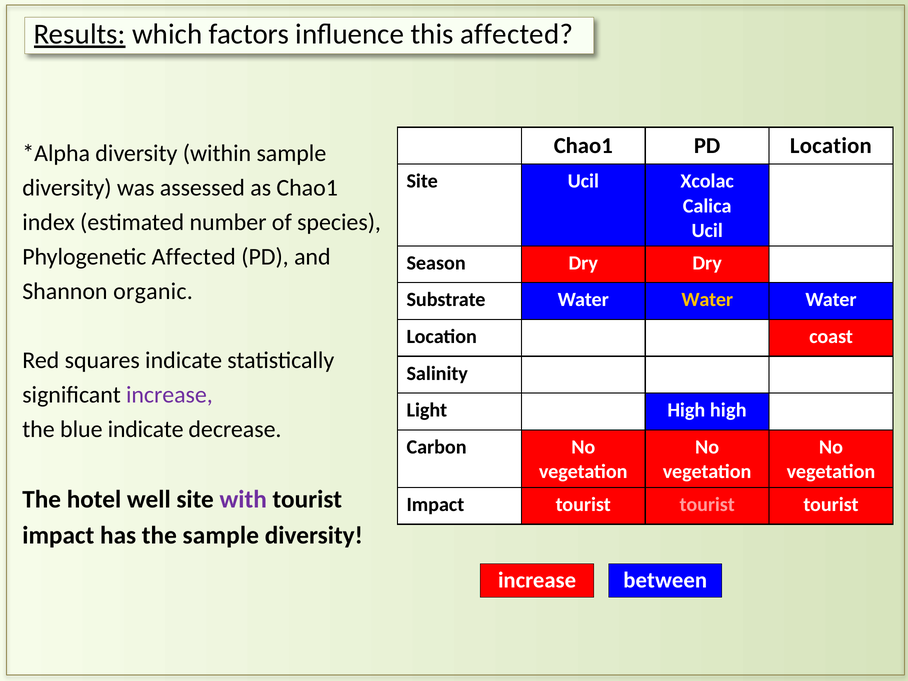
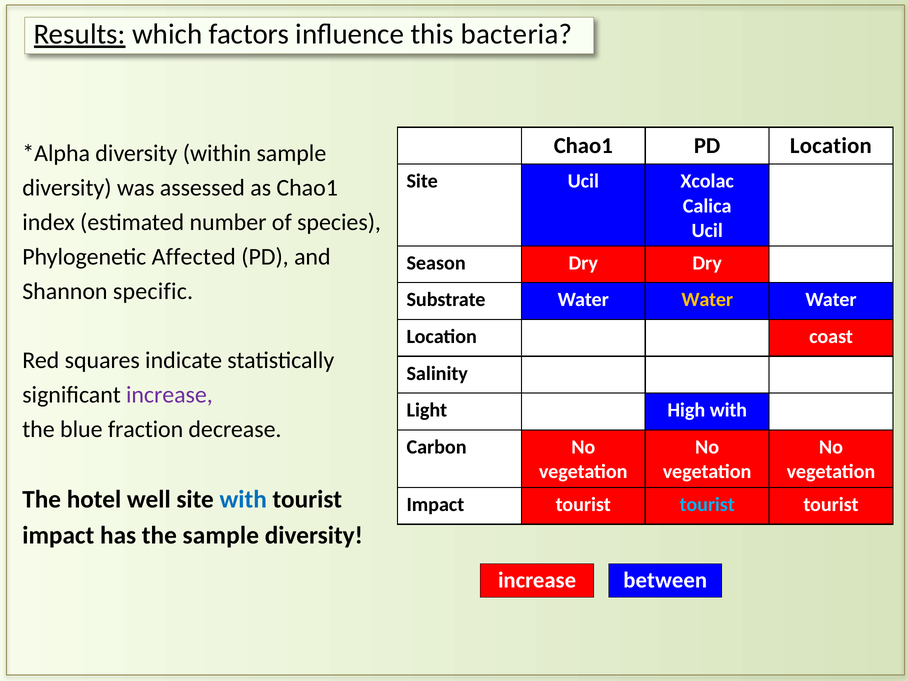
this affected: affected -> bacteria (517, 34)
organic: organic -> specific (153, 291)
High high: high -> with (728, 410)
blue indicate: indicate -> fraction (146, 429)
with colour: purple -> blue (243, 499)
tourist colour: pink -> light blue (707, 505)
